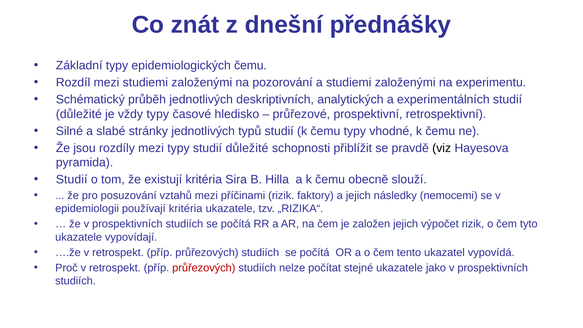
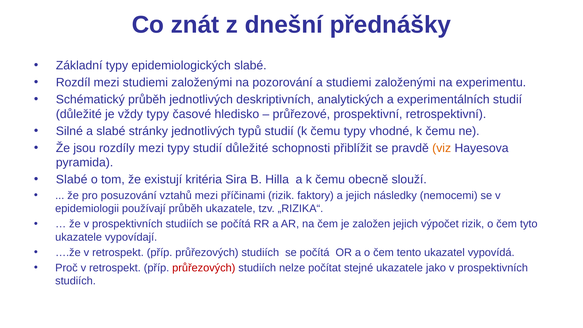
epidemiologických čemu: čemu -> slabé (250, 65)
viz colour: black -> orange (442, 148)
Studií: Studií -> Slabé (72, 180)
používají kritéria: kritéria -> průběh (186, 209)
